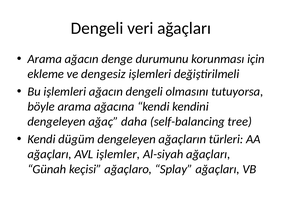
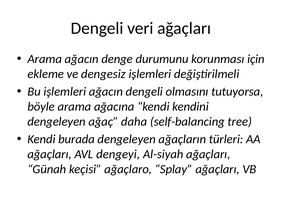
dügüm: dügüm -> burada (77, 139)
işlemler: işlemler -> dengeyi (118, 155)
